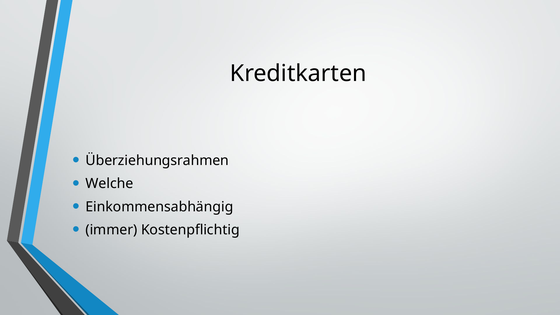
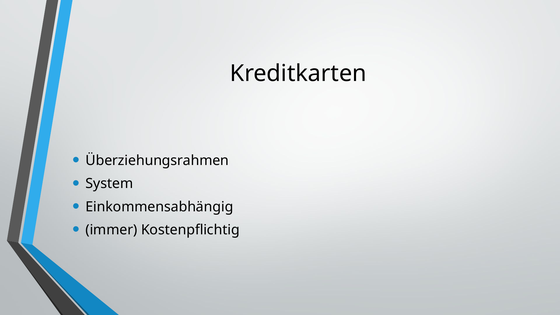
Welche: Welche -> System (109, 184)
